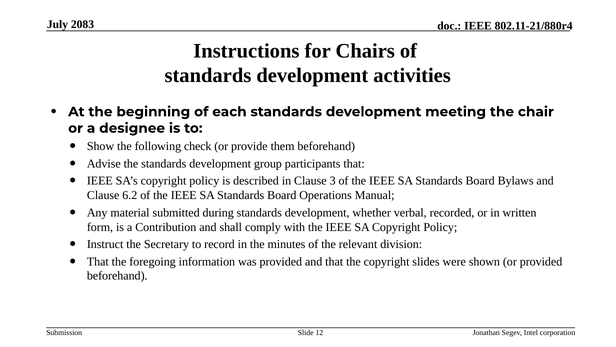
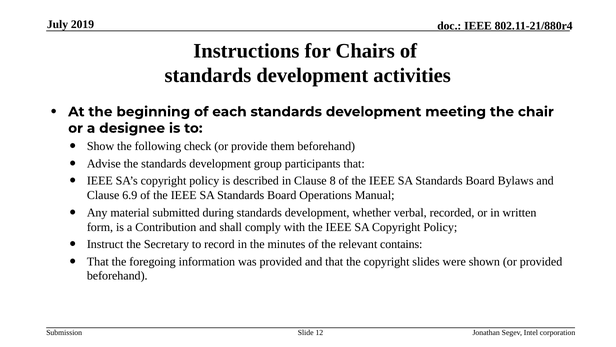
2083: 2083 -> 2019 (82, 24)
3: 3 -> 8 (333, 181)
6.2: 6.2 -> 6.9 (130, 195)
division: division -> contains (401, 244)
